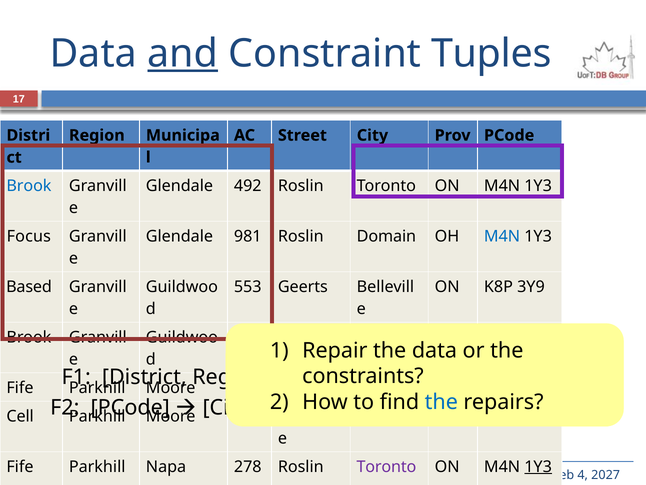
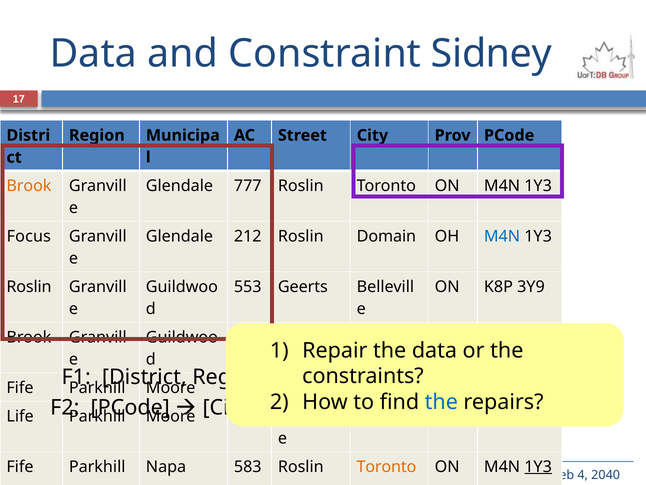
and underline: present -> none (183, 54)
Constraint Tuples: Tuples -> Sidney (491, 54)
Brook colour: blue -> orange (29, 186)
492: 492 -> 777 (248, 186)
981: 981 -> 212 (248, 236)
Based: Based -> Roslin (29, 287)
Cell: Cell -> Life (20, 416)
278: 278 -> 583 (248, 466)
Toronto colour: purple -> orange (386, 466)
2027: 2027 -> 2040 (606, 474)
